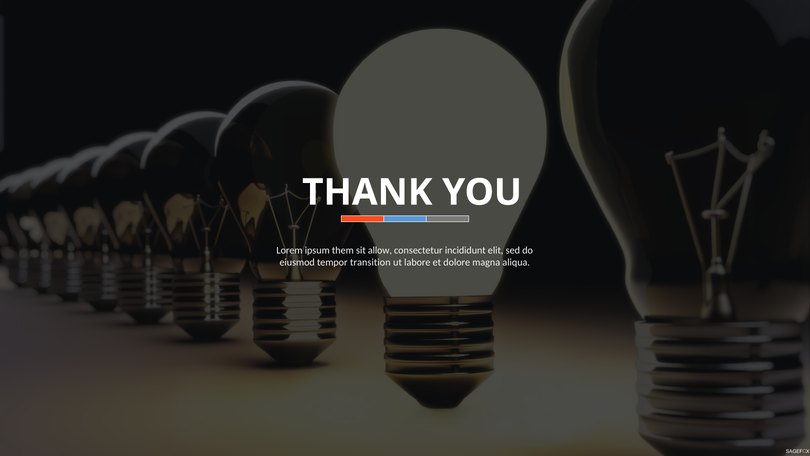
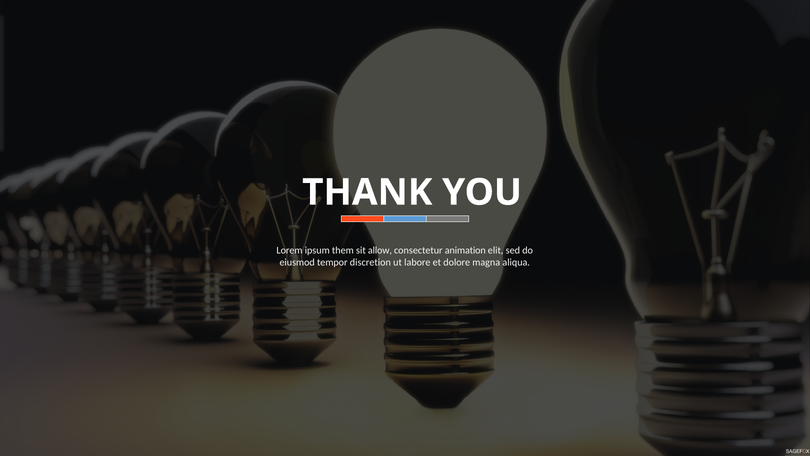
incididunt: incididunt -> animation (465, 250)
transition: transition -> discretion (370, 262)
